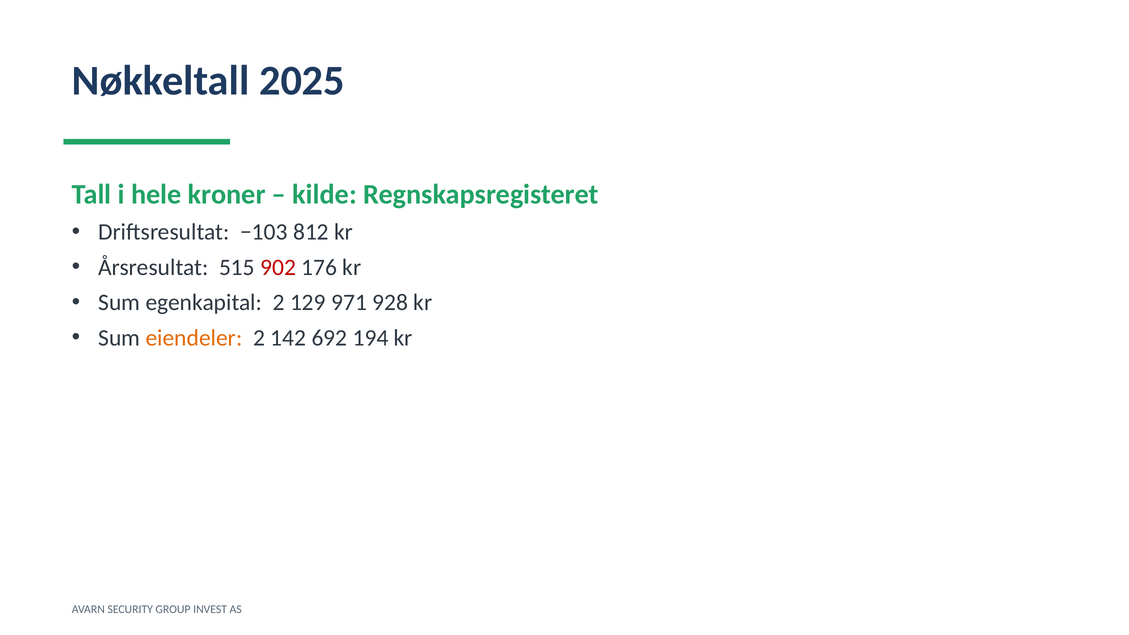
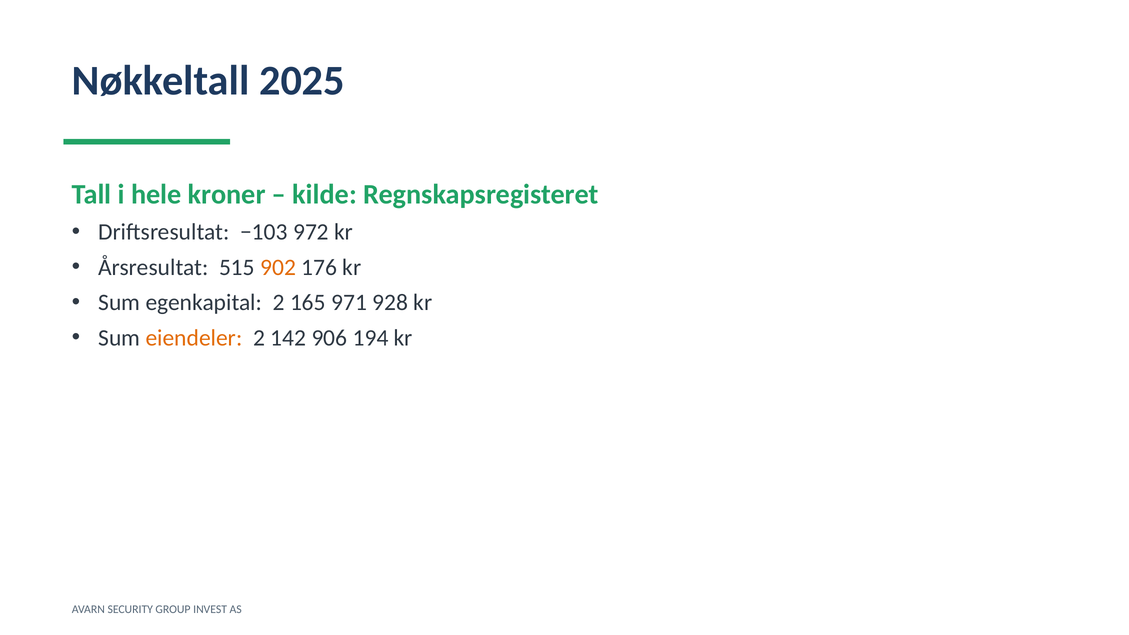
812: 812 -> 972 (311, 232)
902 colour: red -> orange (278, 267)
129: 129 -> 165 (308, 303)
692: 692 -> 906 (329, 338)
